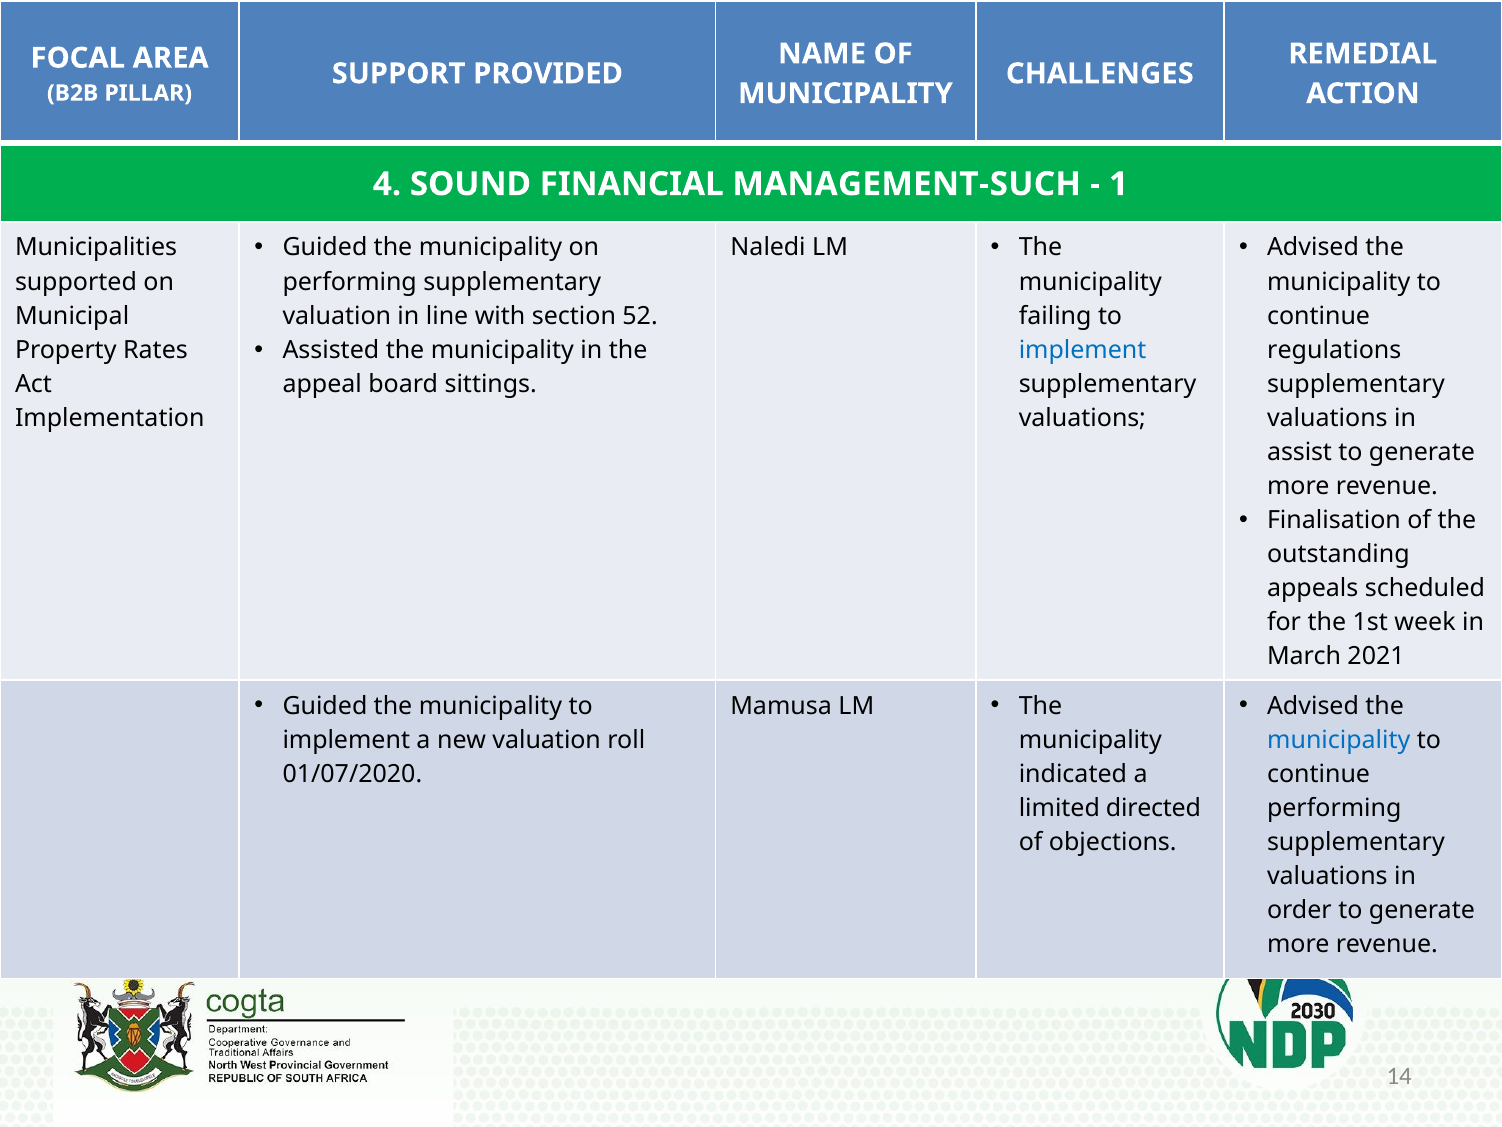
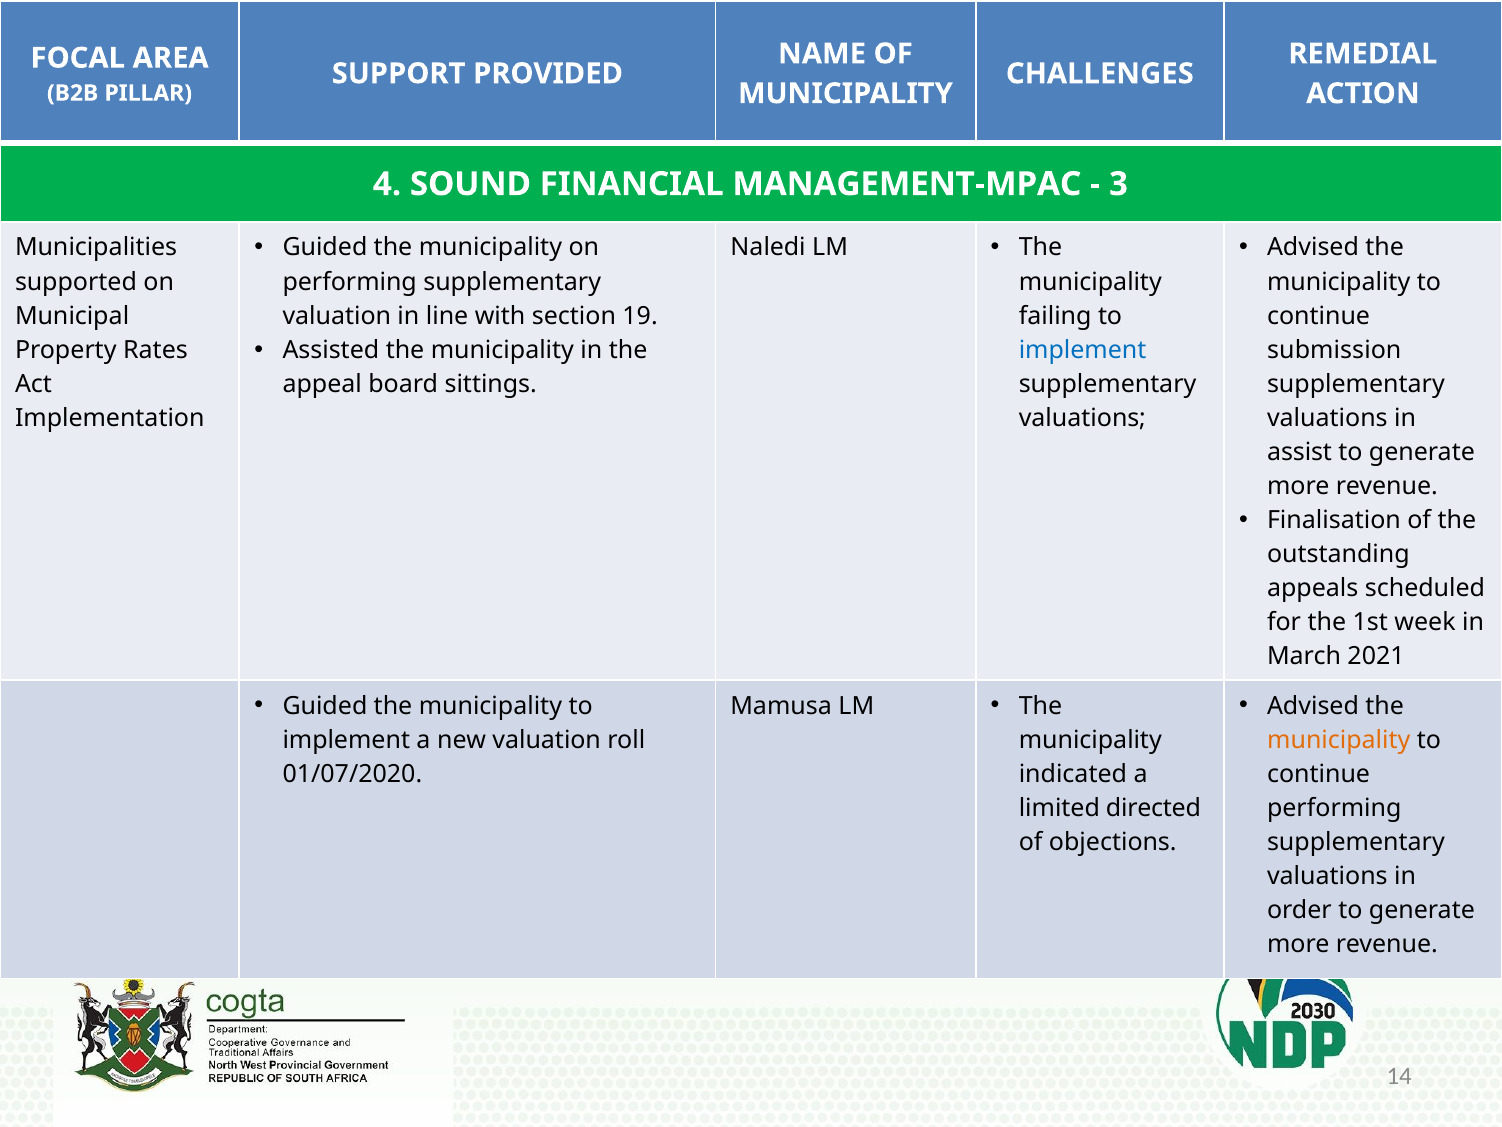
MANAGEMENT-SUCH: MANAGEMENT-SUCH -> MANAGEMENT-MPAC (907, 184)
1: 1 -> 3 (1119, 184)
52: 52 -> 19 (640, 316)
regulations: regulations -> submission (1334, 350)
municipality colour: blue -> orange (1339, 740)
